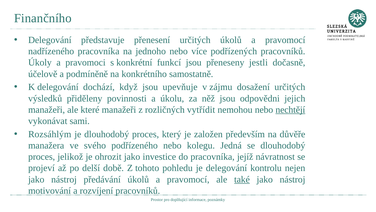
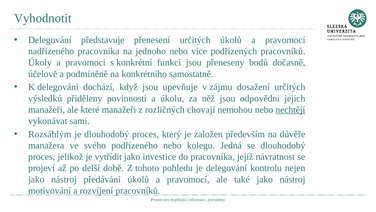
Finančního: Finančního -> Vyhodnotit (43, 18)
jestli: jestli -> bodů (258, 62)
vytřídit: vytřídit -> chovají (201, 109)
ohrozit: ohrozit -> vytřídit (108, 156)
také underline: present -> none (242, 179)
